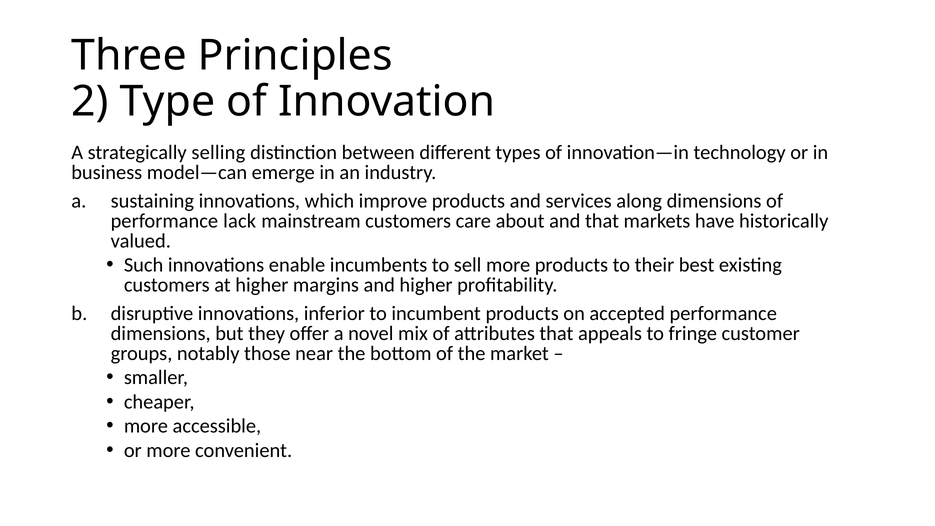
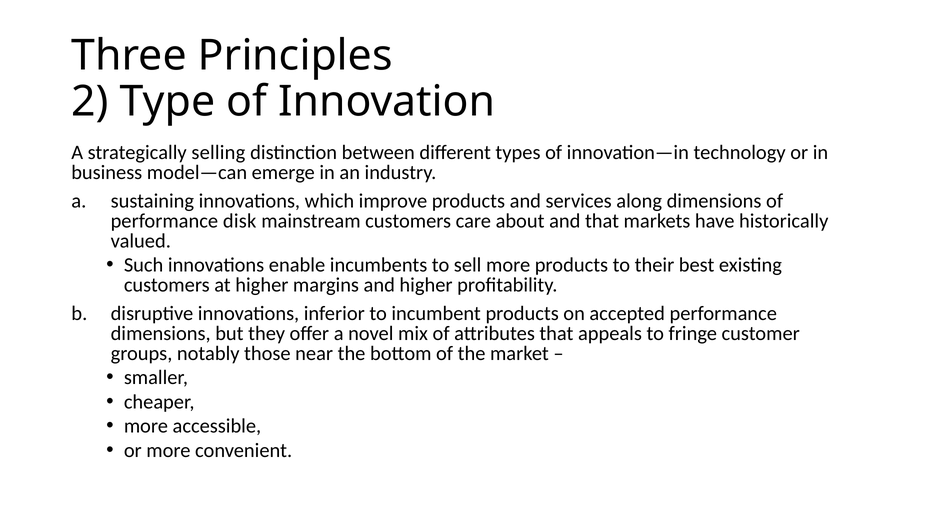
lack: lack -> disk (240, 221)
